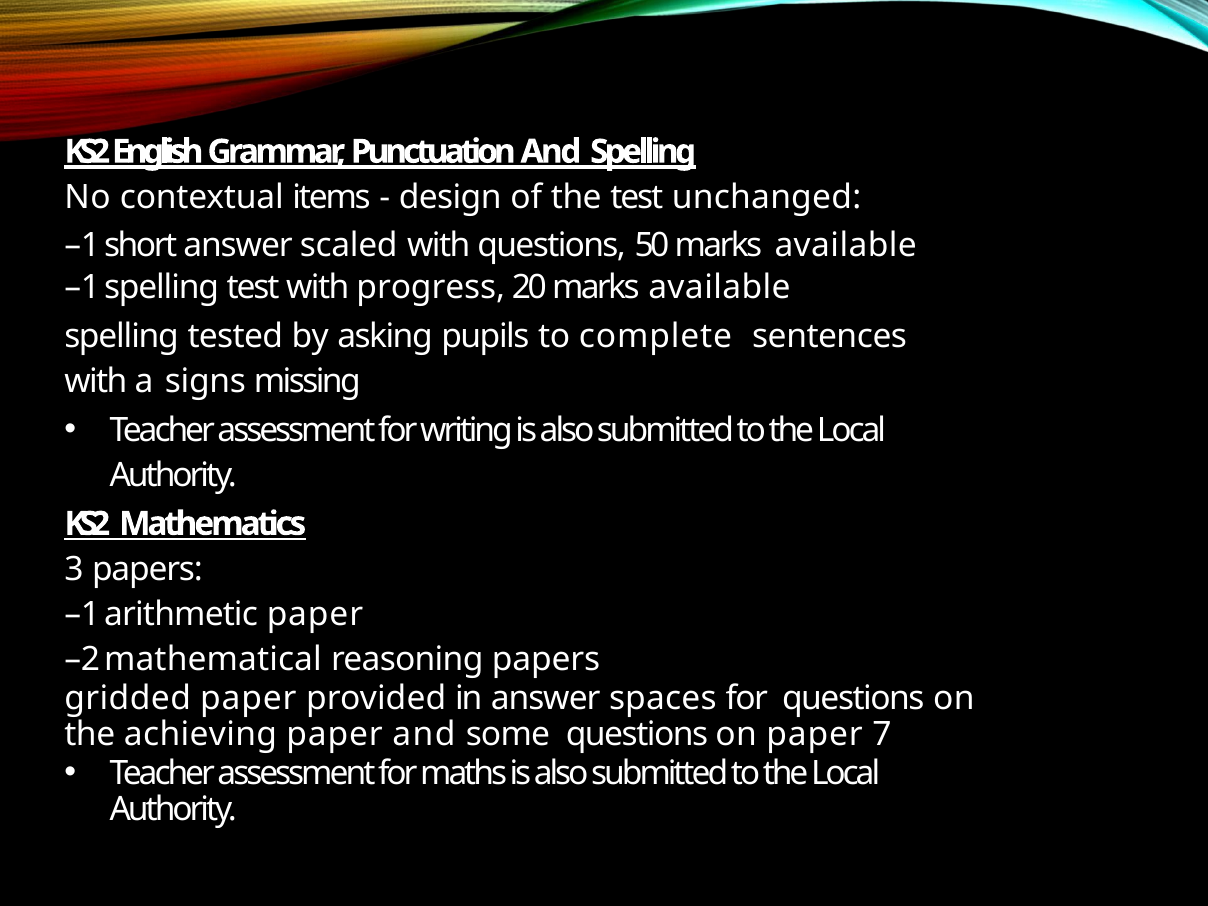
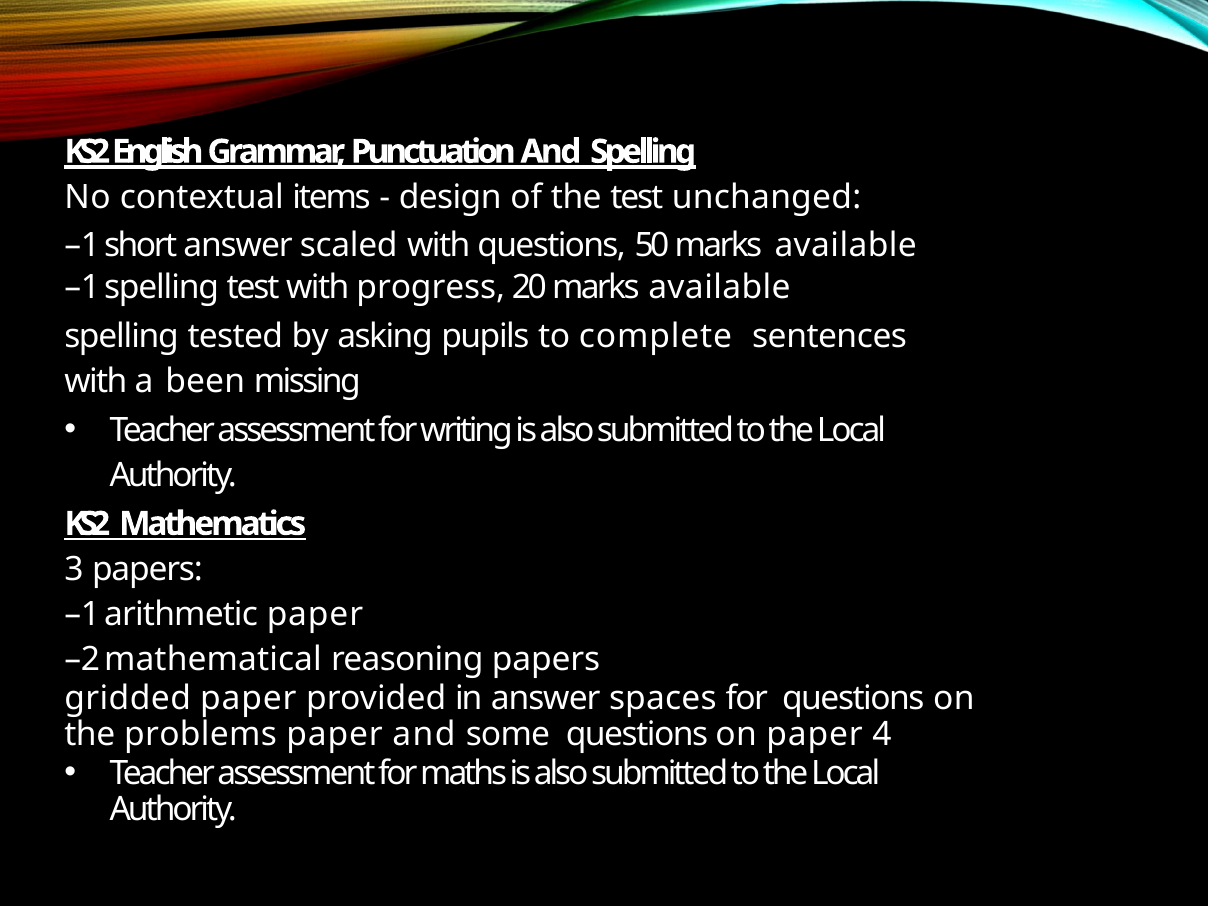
signs: signs -> been (205, 381)
achieving: achieving -> problems (201, 734)
7: 7 -> 4 (882, 734)
